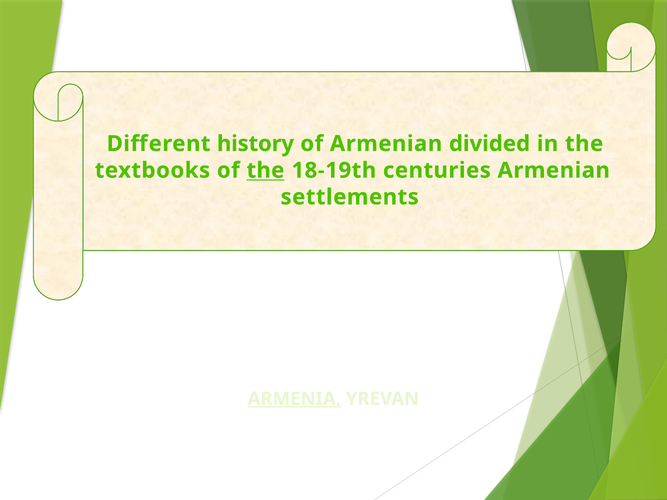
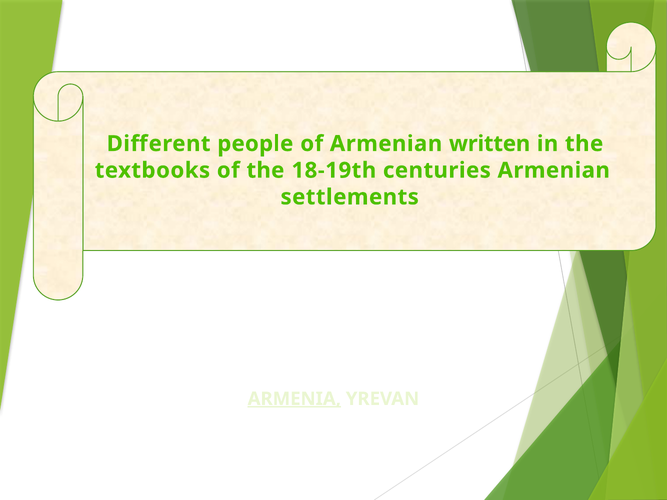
history: history -> people (255, 144)
divided: divided -> written (490, 144)
the underline: present -> none (265, 170)
